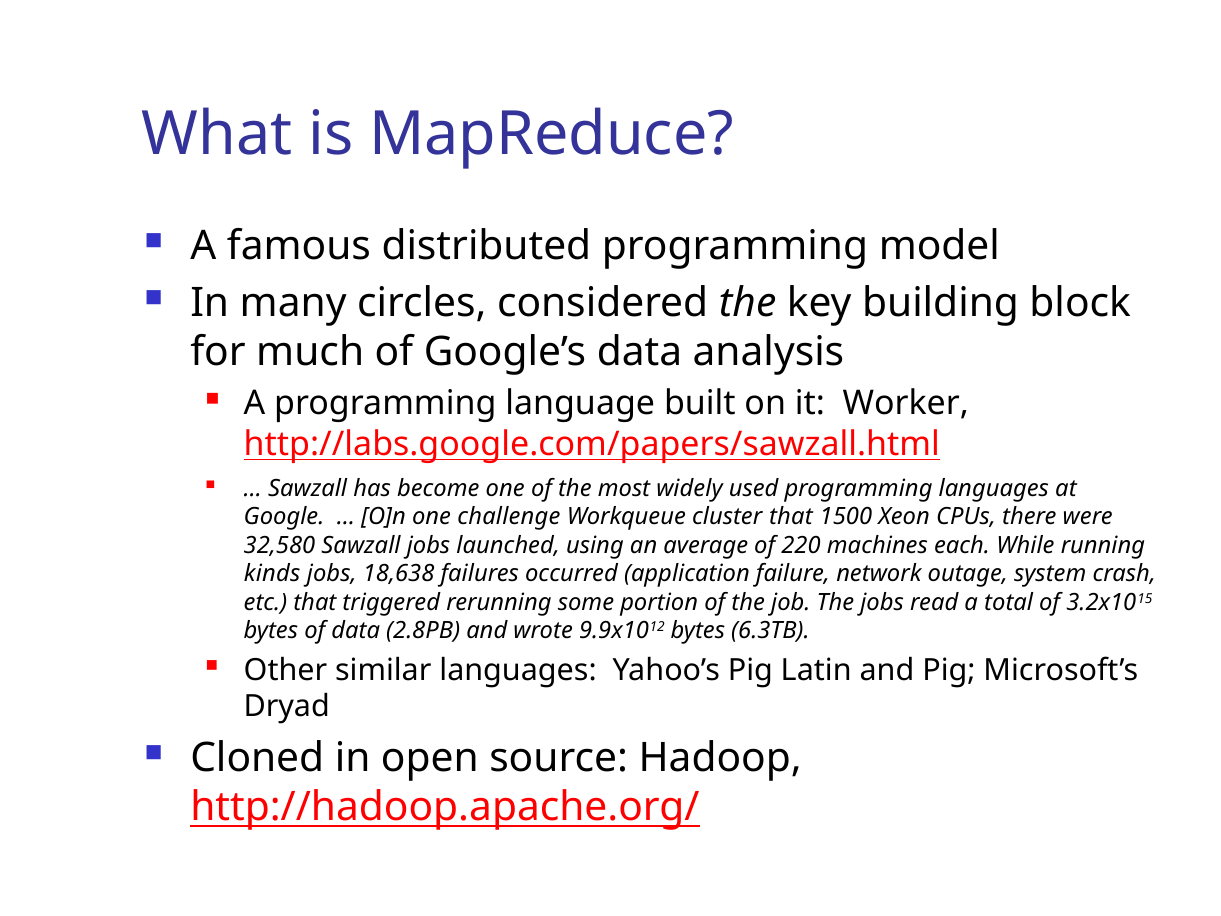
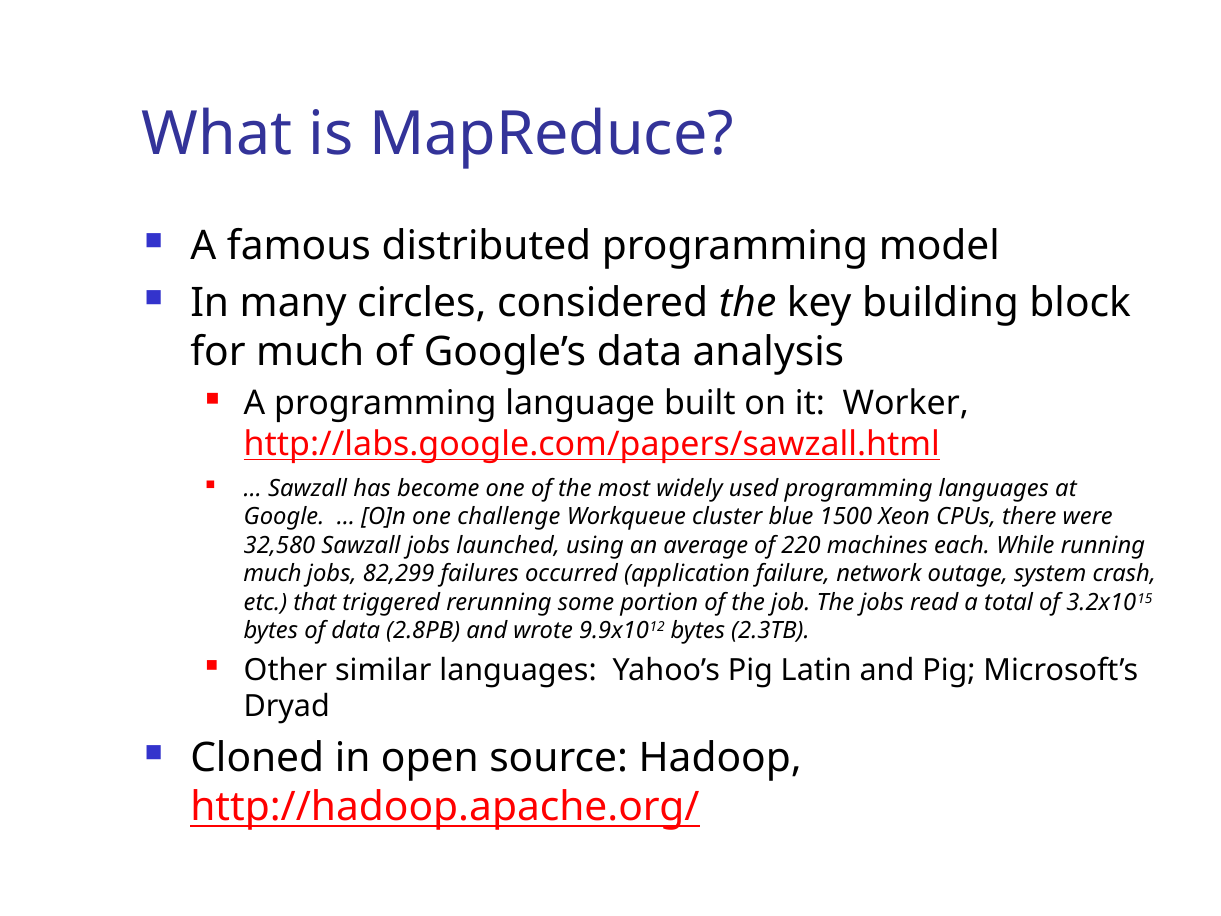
cluster that: that -> blue (791, 517)
kinds: kinds -> much (272, 574)
18,638: 18,638 -> 82,299 (399, 574)
6.3TB: 6.3TB -> 2.3TB (770, 631)
